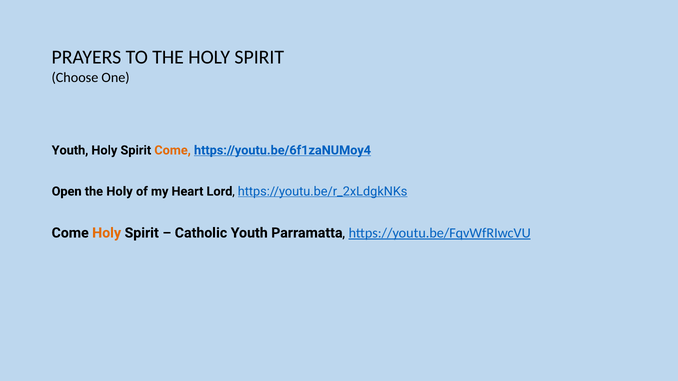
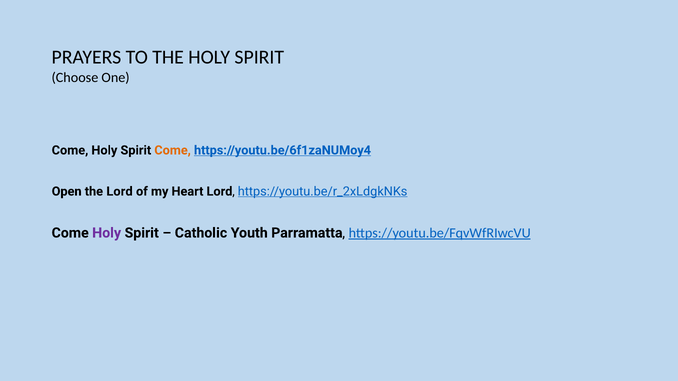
Youth: Youth -> Come (70, 150)
Open the Holy: Holy -> Lord (120, 192)
Holy colour: orange -> purple (107, 233)
